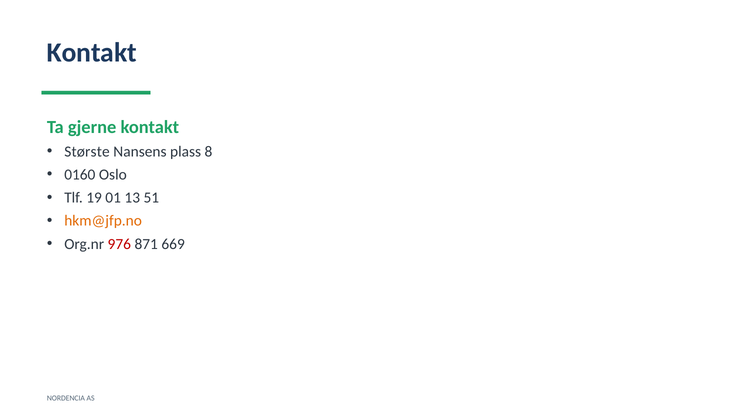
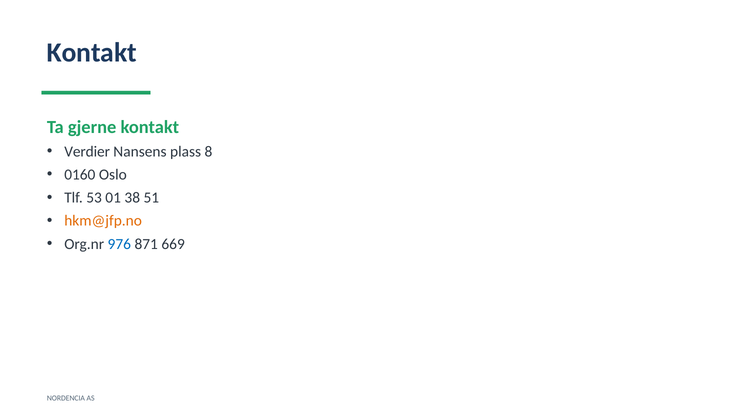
Største: Største -> Verdier (87, 152)
19: 19 -> 53 (94, 198)
13: 13 -> 38 (132, 198)
976 colour: red -> blue (119, 244)
